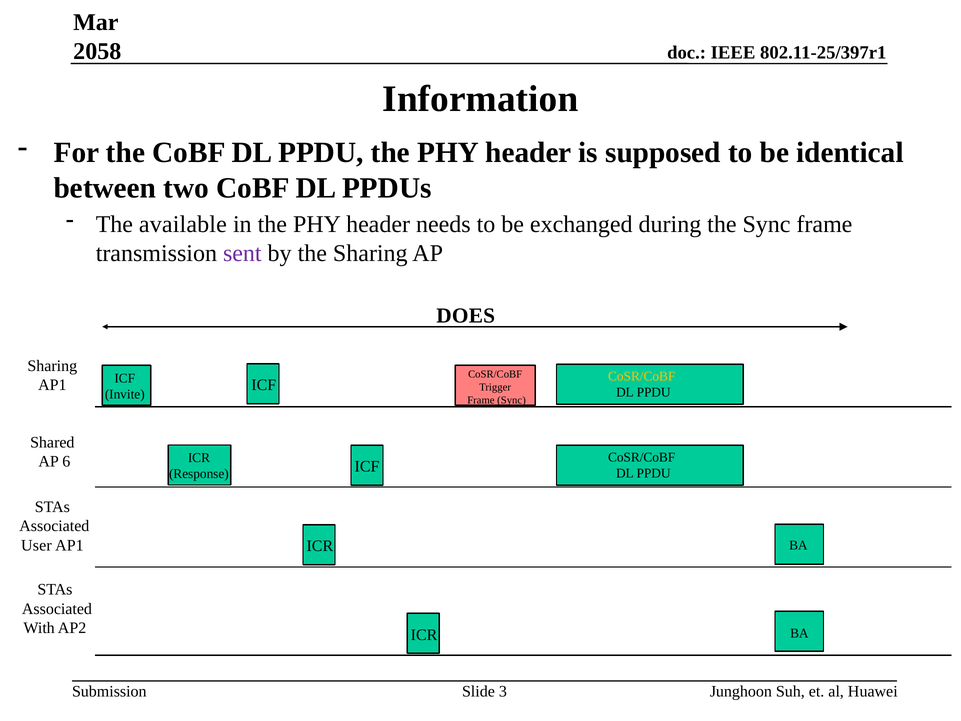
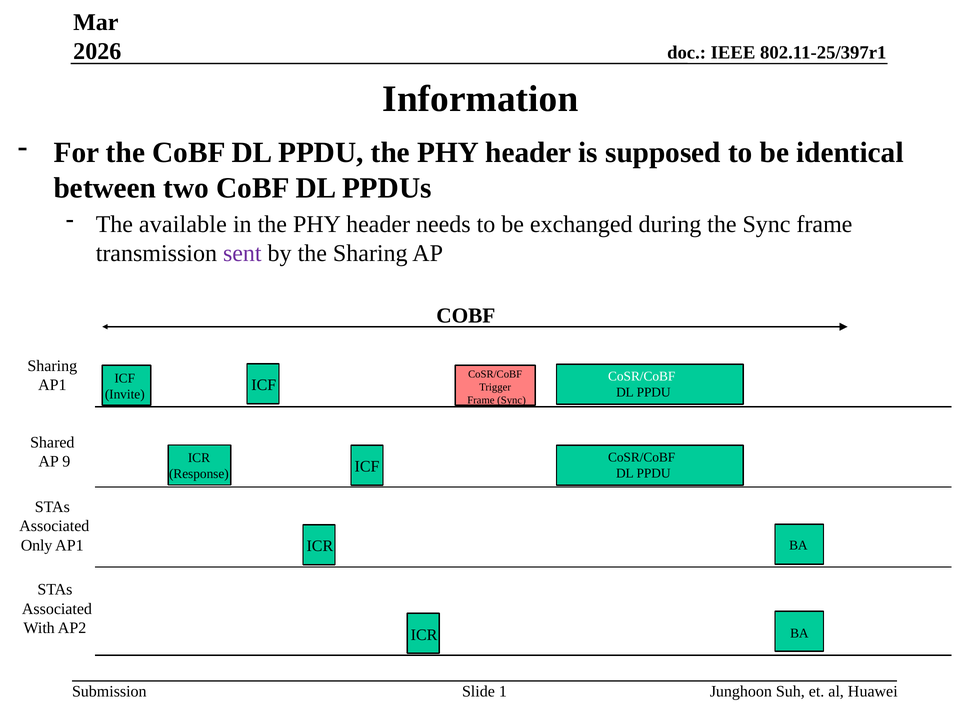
2058: 2058 -> 2026 (97, 51)
DOES: DOES -> COBF (466, 315)
CoSR/CoBF colour: yellow -> white (642, 376)
6: 6 -> 9 (66, 461)
User: User -> Only (37, 545)
3: 3 -> 1 (503, 691)
